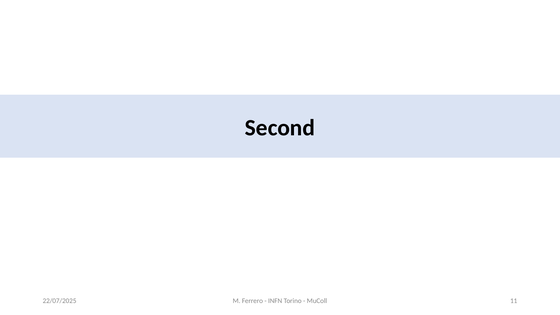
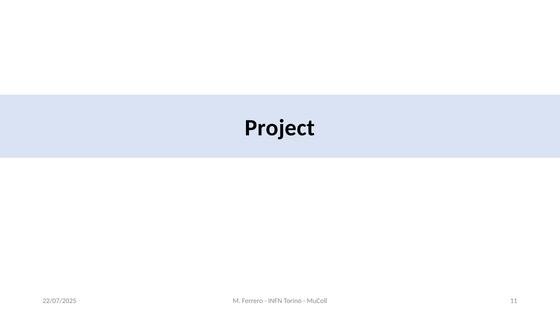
Second: Second -> Project (280, 128)
